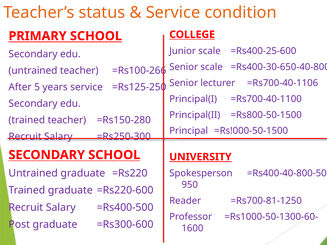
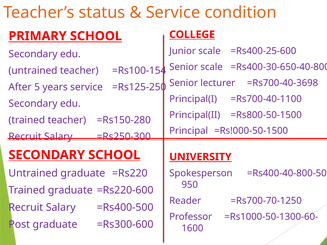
=Rs100-266: =Rs100-266 -> =Rs100-154 (139, 71)
=Rs700-40-1106: =Rs700-40-1106 -> =Rs700-40-3698 (283, 83)
=Rs700-81-1250: =Rs700-81-1250 -> =Rs700-70-1250 (266, 201)
